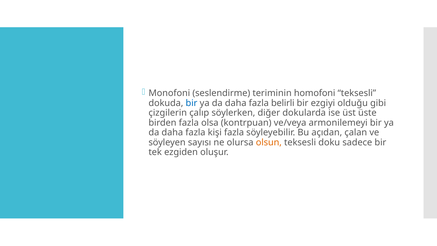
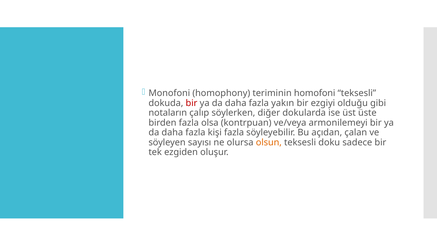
seslendirme: seslendirme -> homophony (221, 93)
bir colour: blue -> red (192, 103)
belirli: belirli -> yakın (283, 103)
çizgilerin: çizgilerin -> notaların (168, 113)
